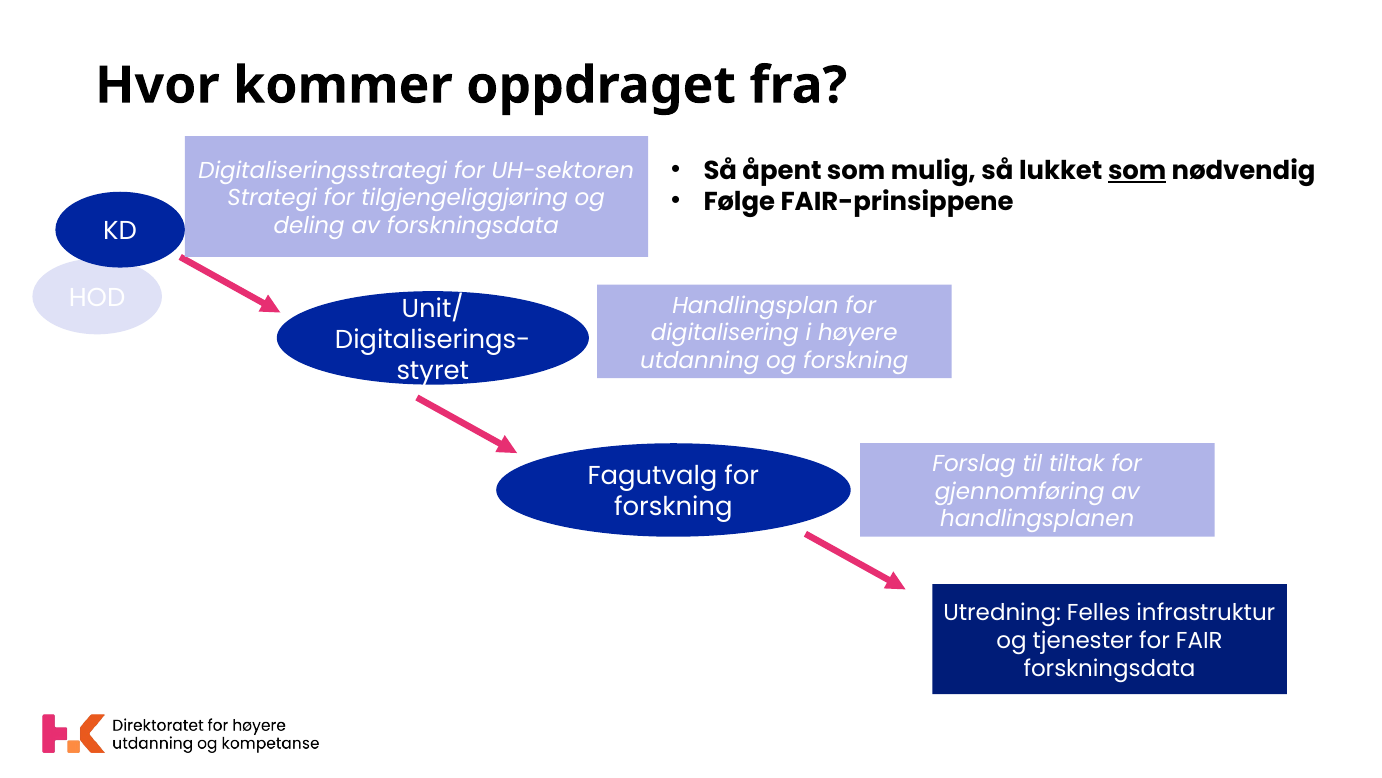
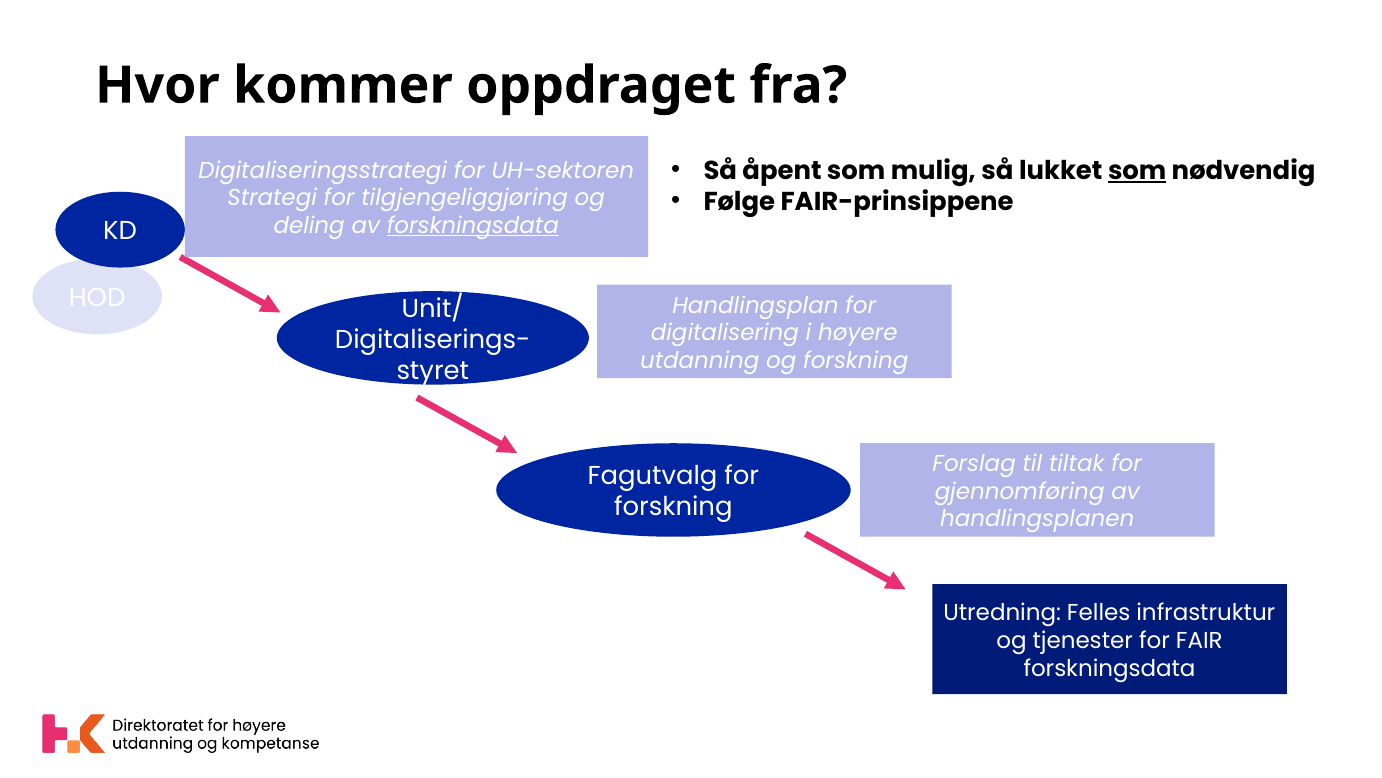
forskningsdata underline: none -> present (473, 226)
